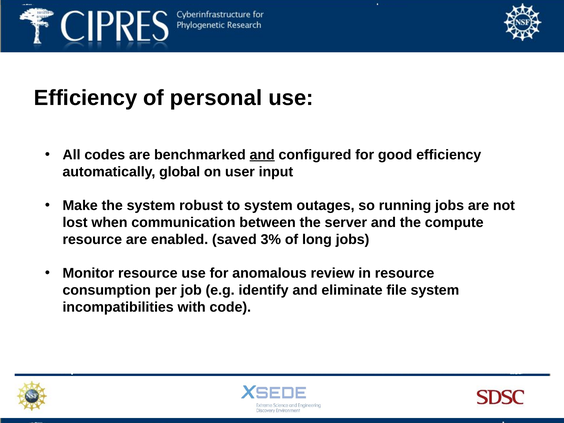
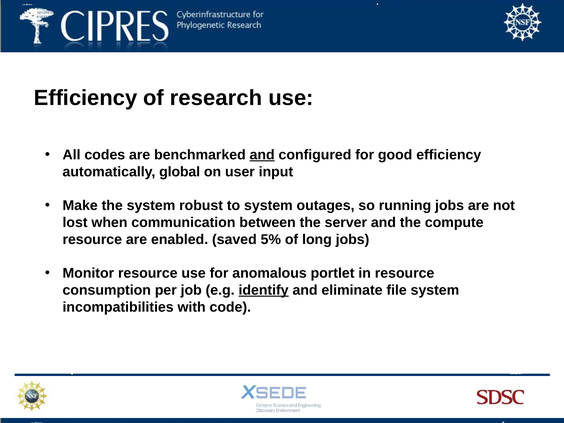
personal: personal -> research (216, 98)
3%: 3% -> 5% (271, 239)
review: review -> portlet (333, 273)
identify underline: none -> present (264, 290)
